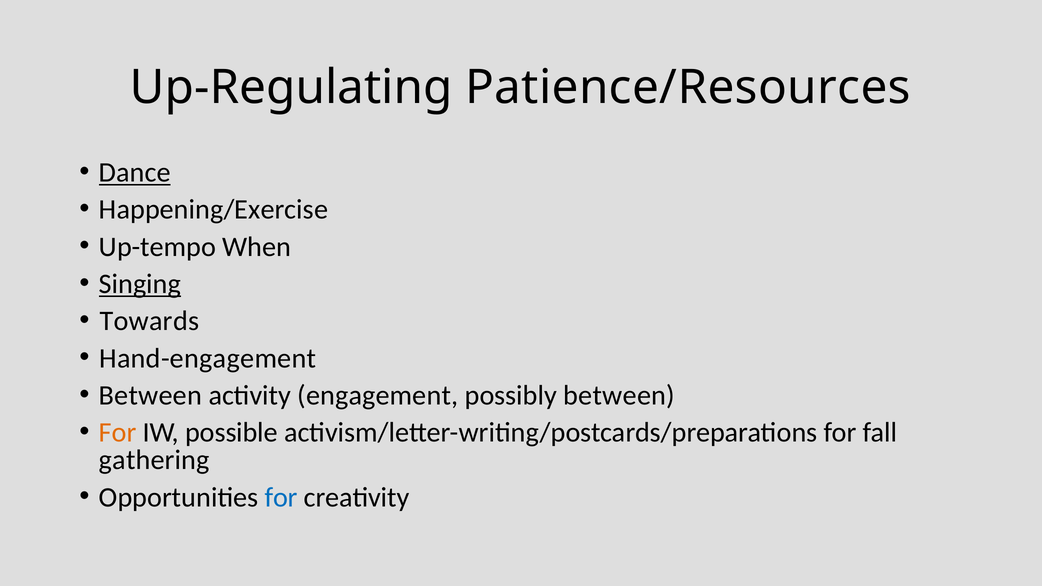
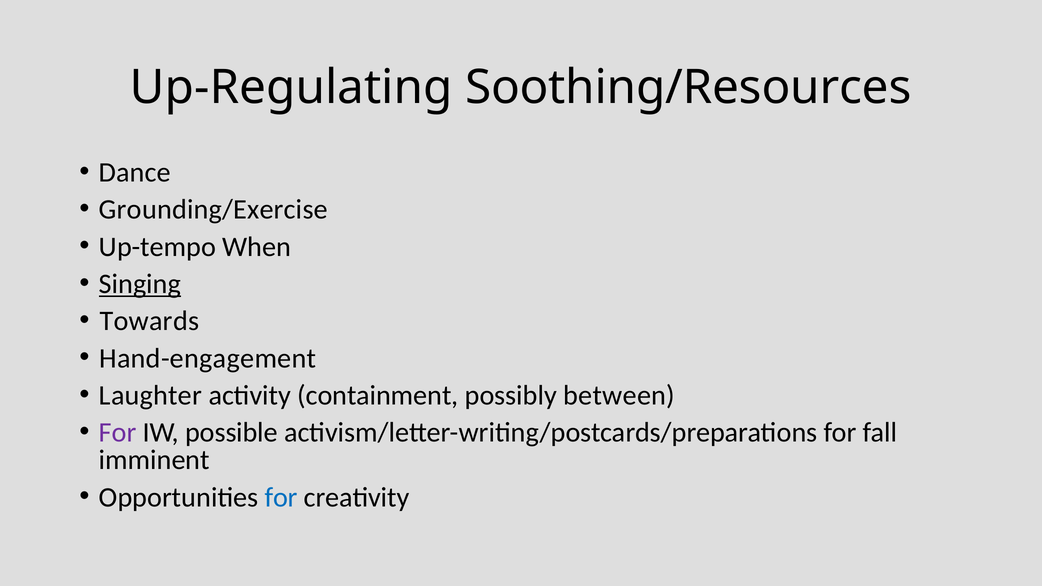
Patience/Resources: Patience/Resources -> Soothing/Resources (688, 88)
Dance underline: present -> none (135, 173)
Happening/Exercise: Happening/Exercise -> Grounding/Exercise (213, 210)
Between: Between -> Laughter (150, 396)
engagement: engagement -> containment (378, 396)
For colour: orange -> purple (118, 433)
gathering: gathering -> imminent (154, 460)
